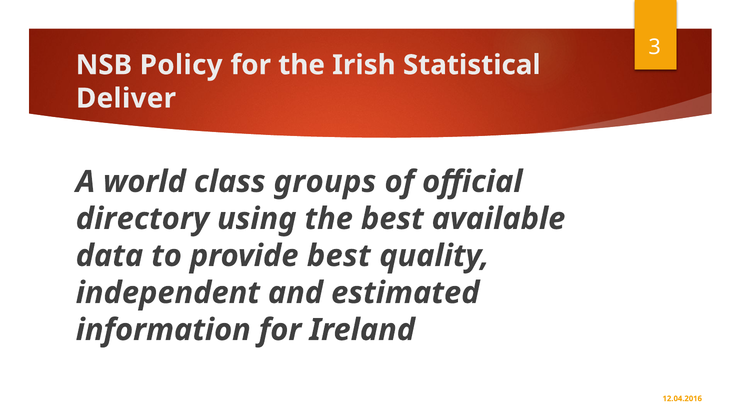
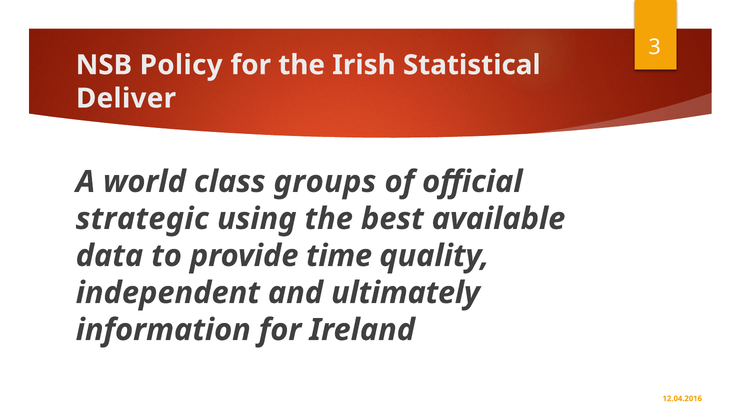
directory: directory -> strategic (142, 219)
provide best: best -> time (339, 256)
estimated: estimated -> ultimately (406, 293)
